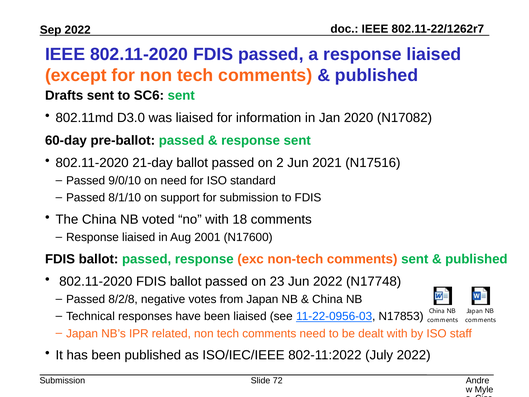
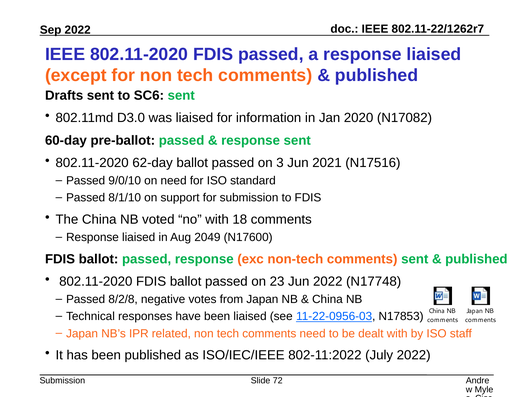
21-day: 21-day -> 62-day (153, 163)
2: 2 -> 3 (280, 163)
2001: 2001 -> 2049 (207, 237)
